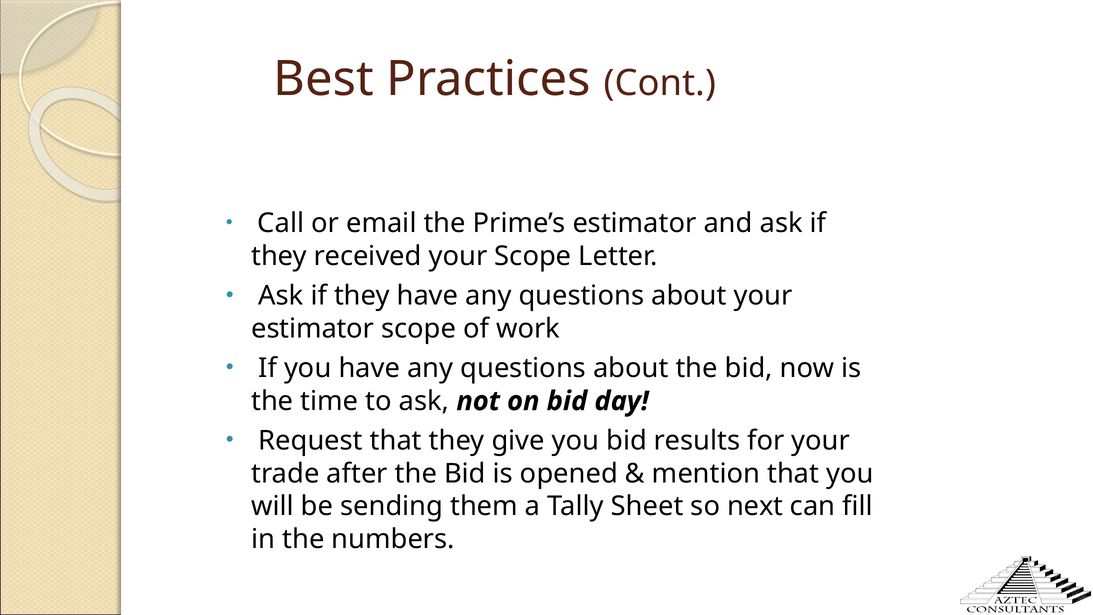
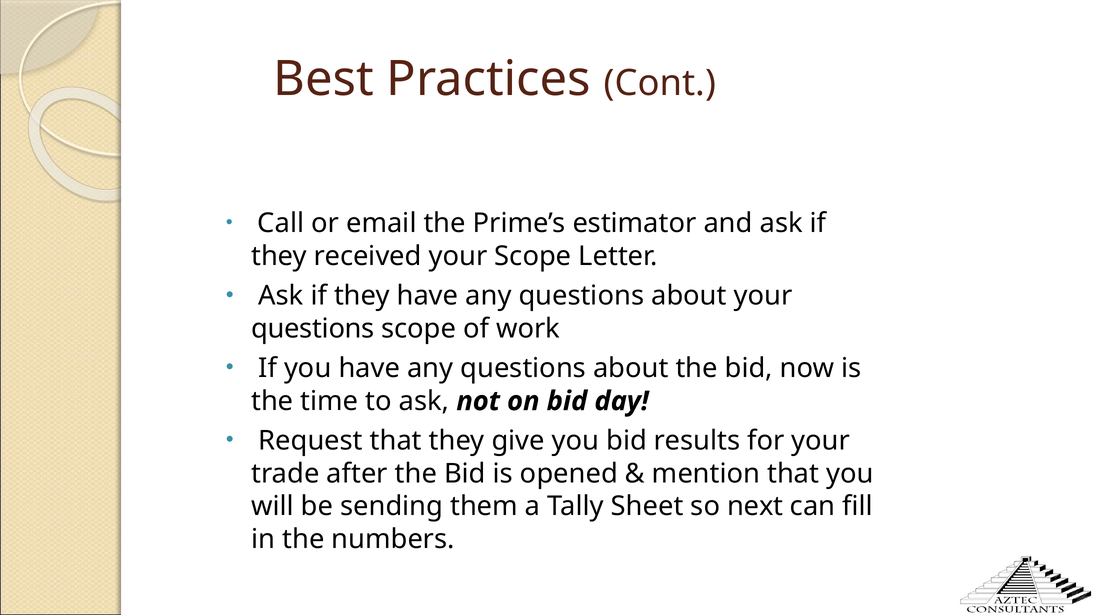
estimator: estimator -> questions (313, 329)
